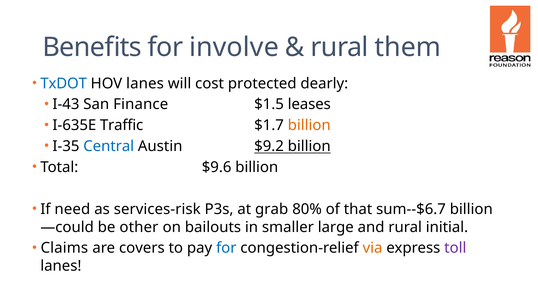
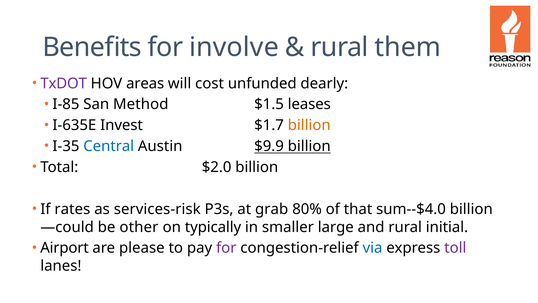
TxDOT colour: blue -> purple (64, 83)
HOV lanes: lanes -> areas (145, 83)
protected: protected -> unfunded (262, 83)
I-43: I-43 -> I-85 (66, 104)
Finance: Finance -> Method (141, 104)
Traffic: Traffic -> Invest (122, 125)
$9.2: $9.2 -> $9.9 (269, 146)
$9.6: $9.6 -> $2.0 (217, 167)
need: need -> rates (72, 209)
sum--$6.7: sum--$6.7 -> sum--$4.0 (411, 209)
bailouts: bailouts -> typically (213, 227)
Claims: Claims -> Airport (65, 248)
covers: covers -> please (142, 248)
for colour: blue -> purple (226, 248)
via colour: orange -> blue (373, 248)
